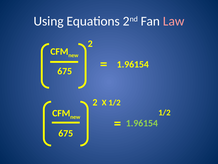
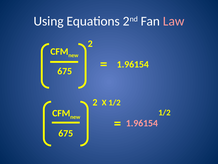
1.96154 colour: light green -> pink (142, 123)
